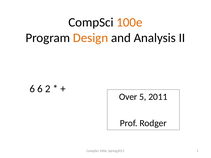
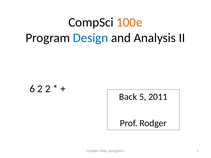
Design colour: orange -> blue (91, 38)
6 6: 6 -> 2 (40, 89)
Over: Over -> Back (128, 97)
